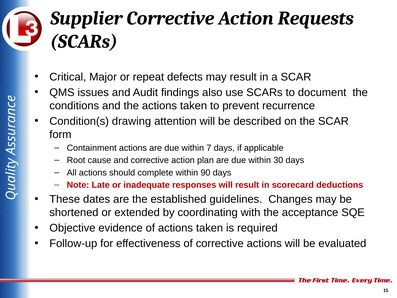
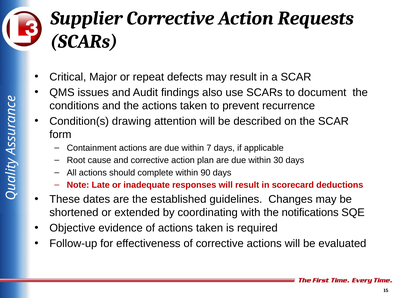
acceptance: acceptance -> notifications (310, 212)
